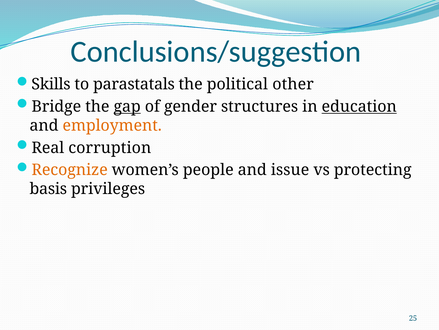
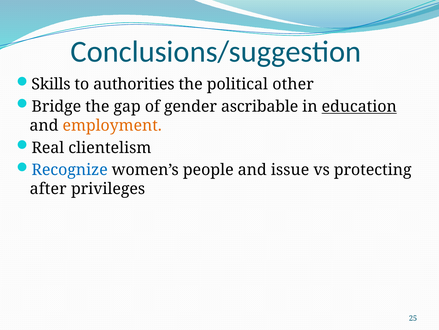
parastatals: parastatals -> authorities (134, 84)
gap underline: present -> none (127, 106)
structures: structures -> ascribable (260, 106)
corruption: corruption -> clientelism (110, 147)
Recognize colour: orange -> blue (70, 170)
basis: basis -> after (48, 189)
